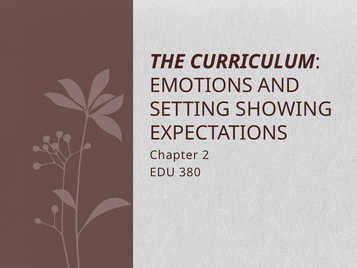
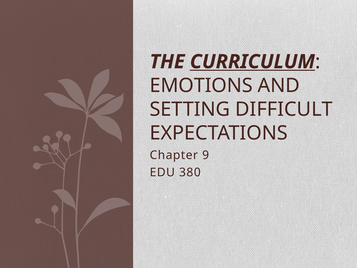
CURRICULUM underline: none -> present (252, 62)
SHOWING: SHOWING -> DIFFICULT (284, 109)
2: 2 -> 9 (206, 155)
